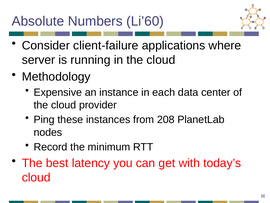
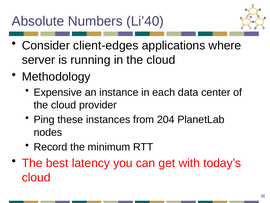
Li’60: Li’60 -> Li’40 (145, 21)
client-failure: client-failure -> client-edges (106, 45)
208: 208 -> 204 (166, 119)
